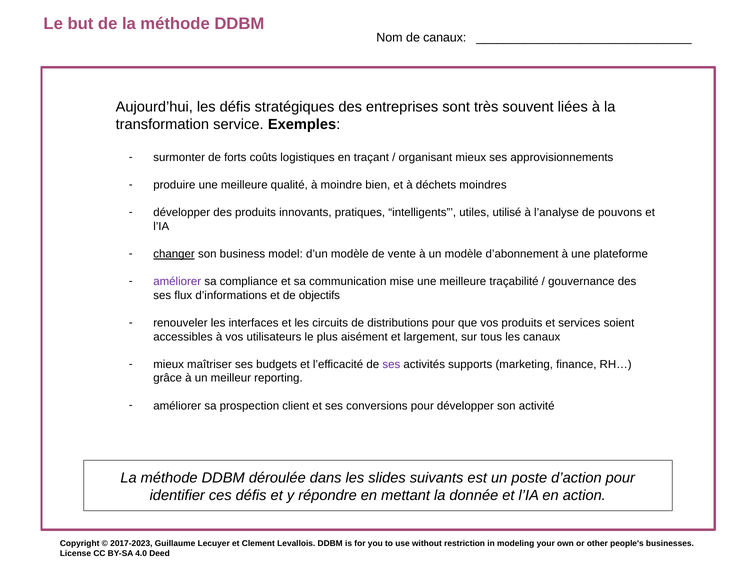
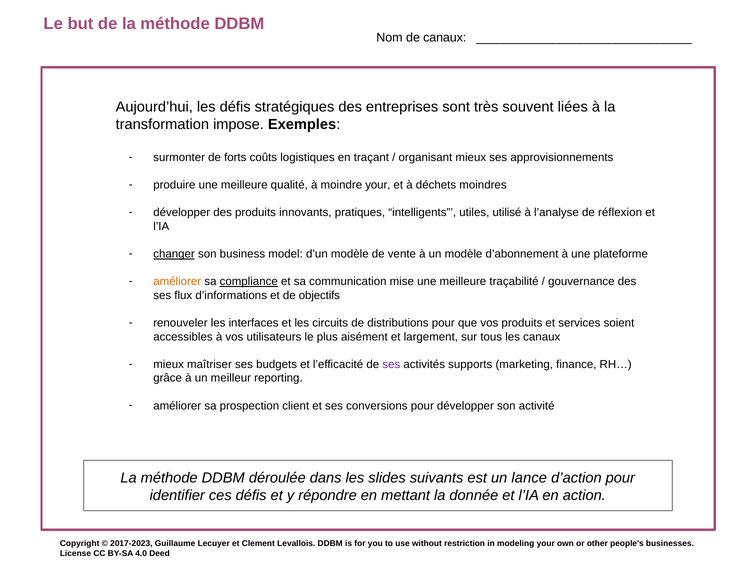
service: service -> impose (238, 124)
moindre bien: bien -> your (378, 185)
pouvons: pouvons -> réflexion (620, 212)
améliorer colour: purple -> orange (177, 281)
compliance underline: none -> present (249, 281)
poste: poste -> lance (529, 477)
